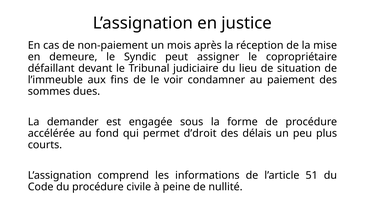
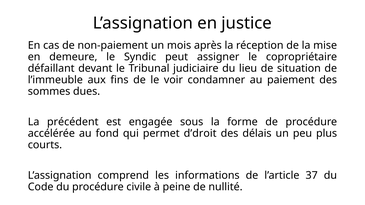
demander: demander -> précédent (73, 122)
51: 51 -> 37 (312, 176)
